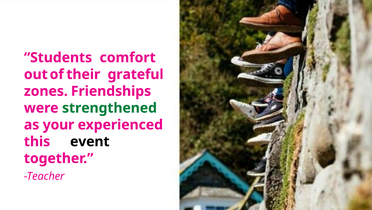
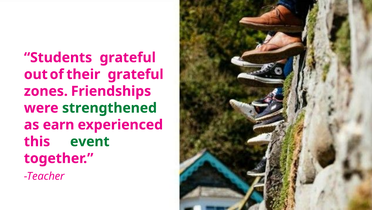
Students comfort: comfort -> grateful (128, 57)
your: your -> earn (59, 124)
event colour: black -> green (90, 141)
